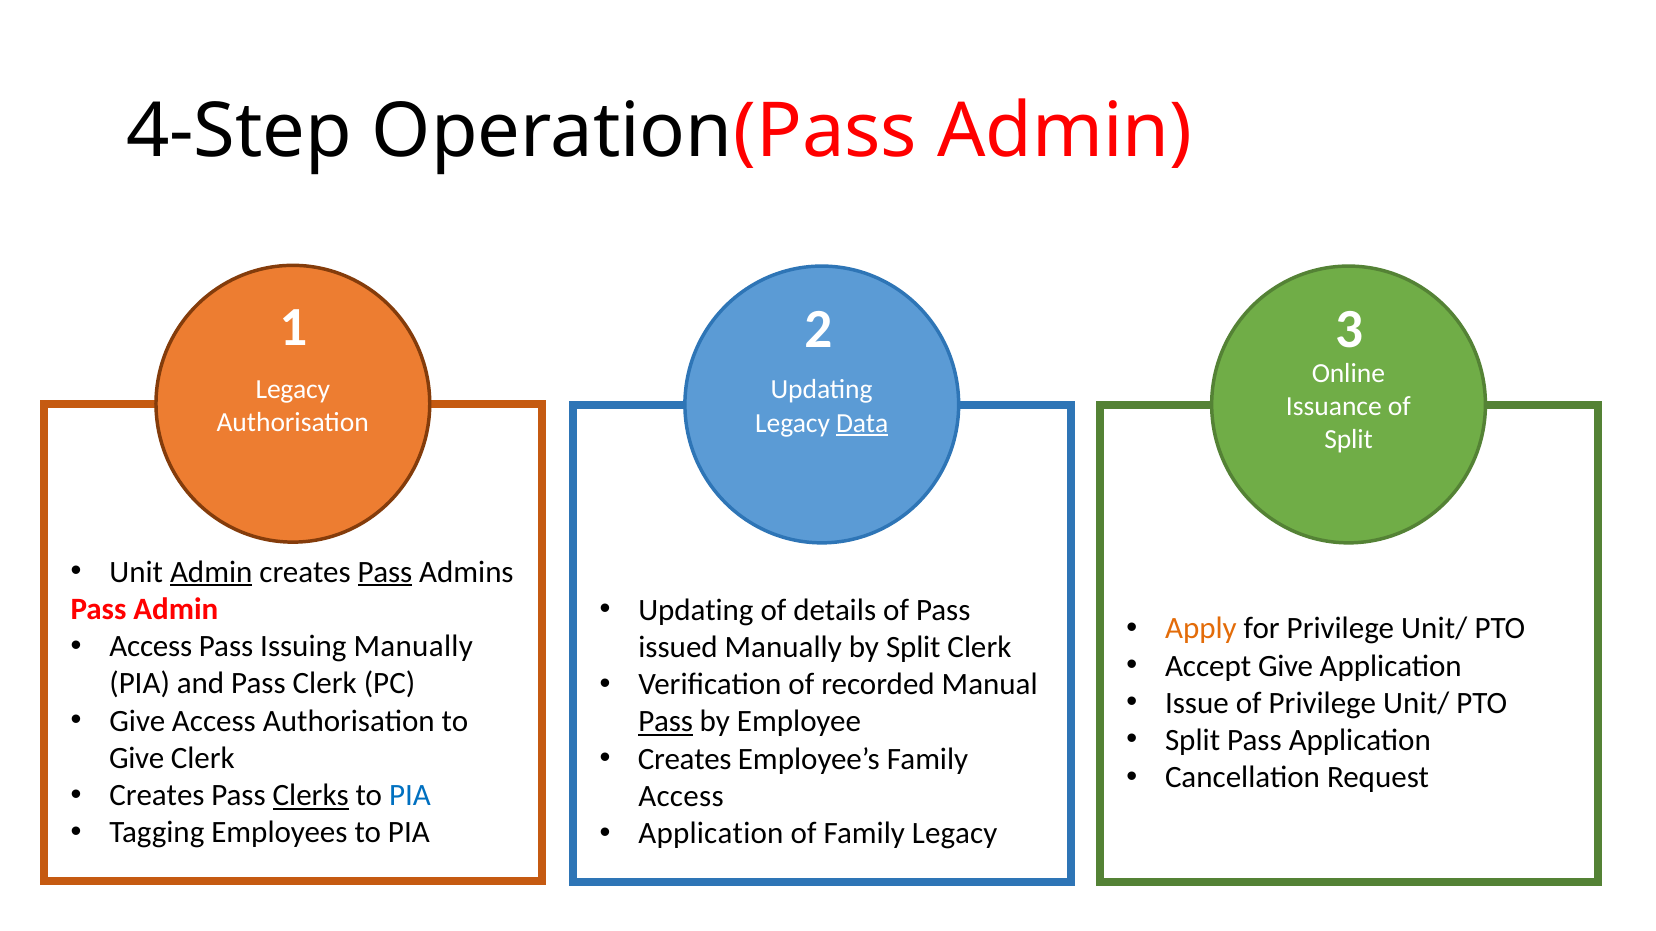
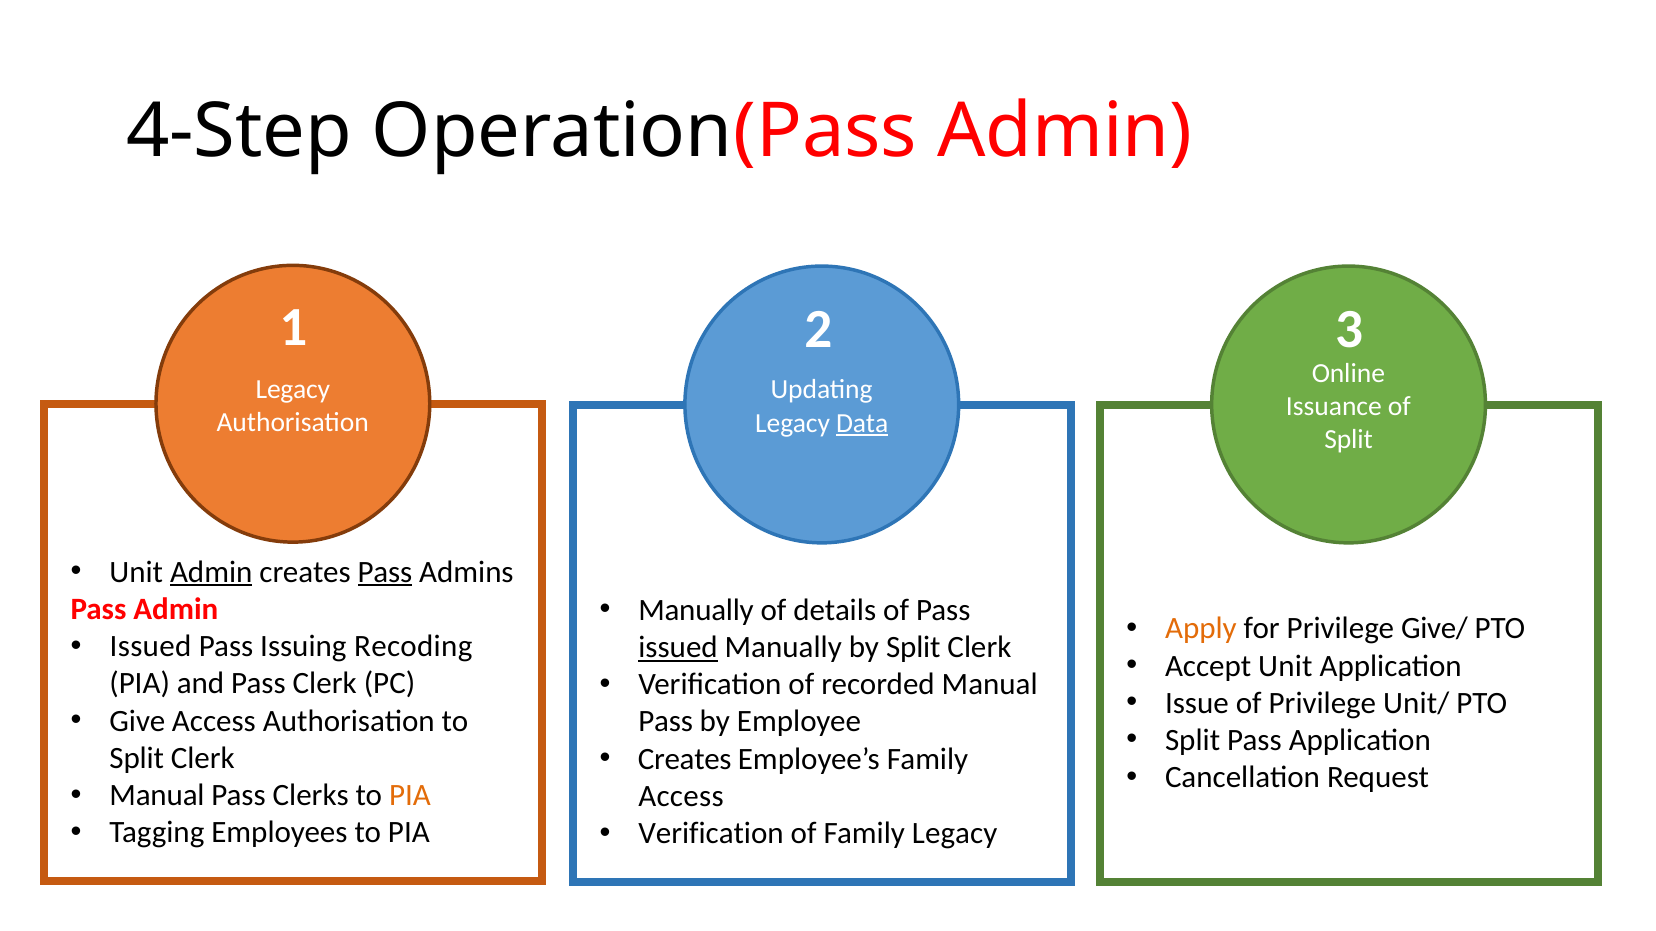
Updating: Updating -> Manually (696, 610)
for Privilege Unit/: Unit/ -> Give/ (1435, 629)
Access: Access -> Issued (151, 647)
Issuing Manually: Manually -> Recoding (413, 647)
issued underline: none -> present (678, 648)
Accept Give: Give -> Unit (1285, 666)
Pass underline: present -> none (666, 722)
Give: Give -> Split (137, 759)
Creates: Creates -> Manual (157, 796)
Clerks underline: present -> none (311, 796)
PIA colour: blue -> orange (410, 796)
Application: Application -> Verification (711, 834)
